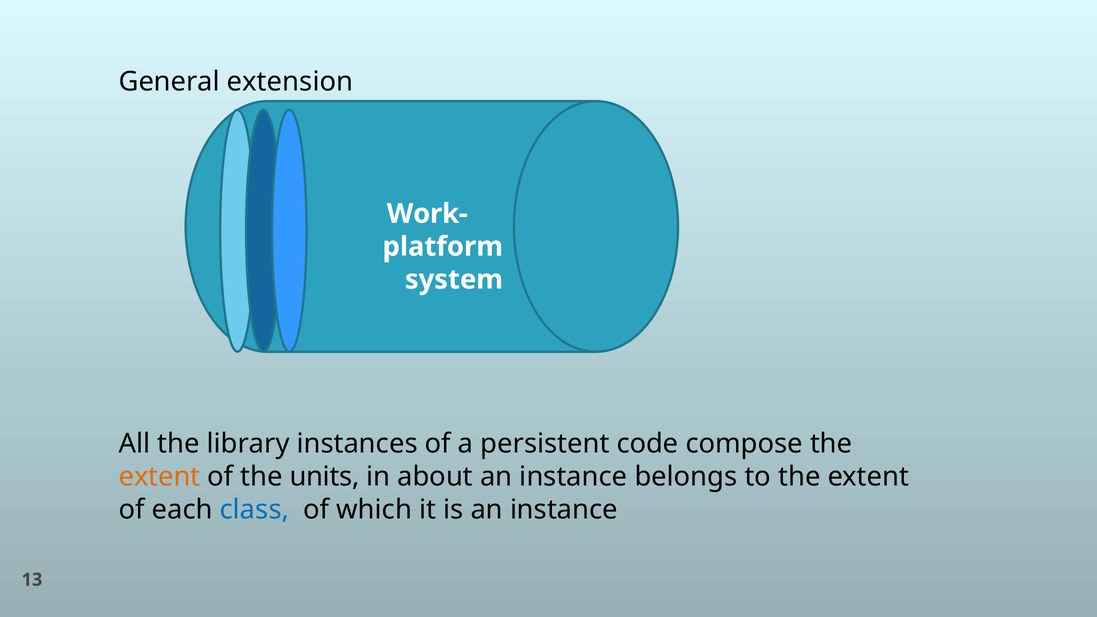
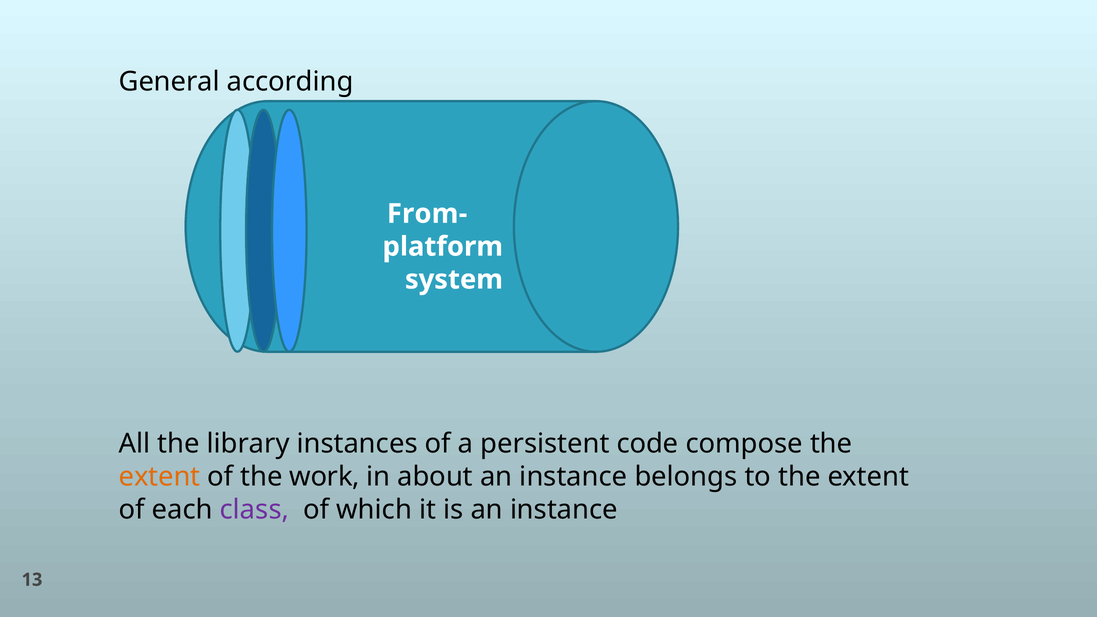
extension: extension -> according (290, 82)
Work-: Work- -> From- (427, 214)
units: units -> work (325, 477)
class colour: blue -> purple (254, 510)
